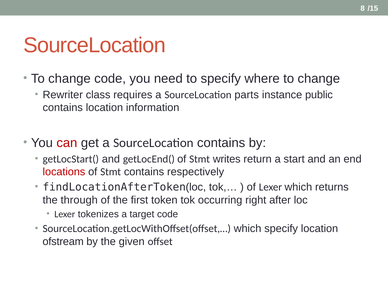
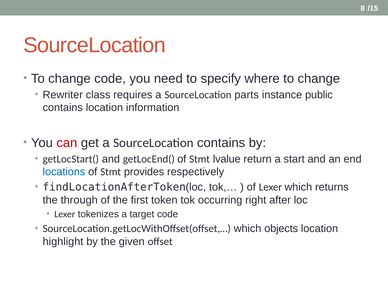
writes: writes -> lvalue (227, 159)
locations colour: red -> blue (64, 172)
Stmt contains: contains -> provides (144, 172)
which specify: specify -> objects (281, 229)
ofstream: ofstream -> highlight (63, 242)
